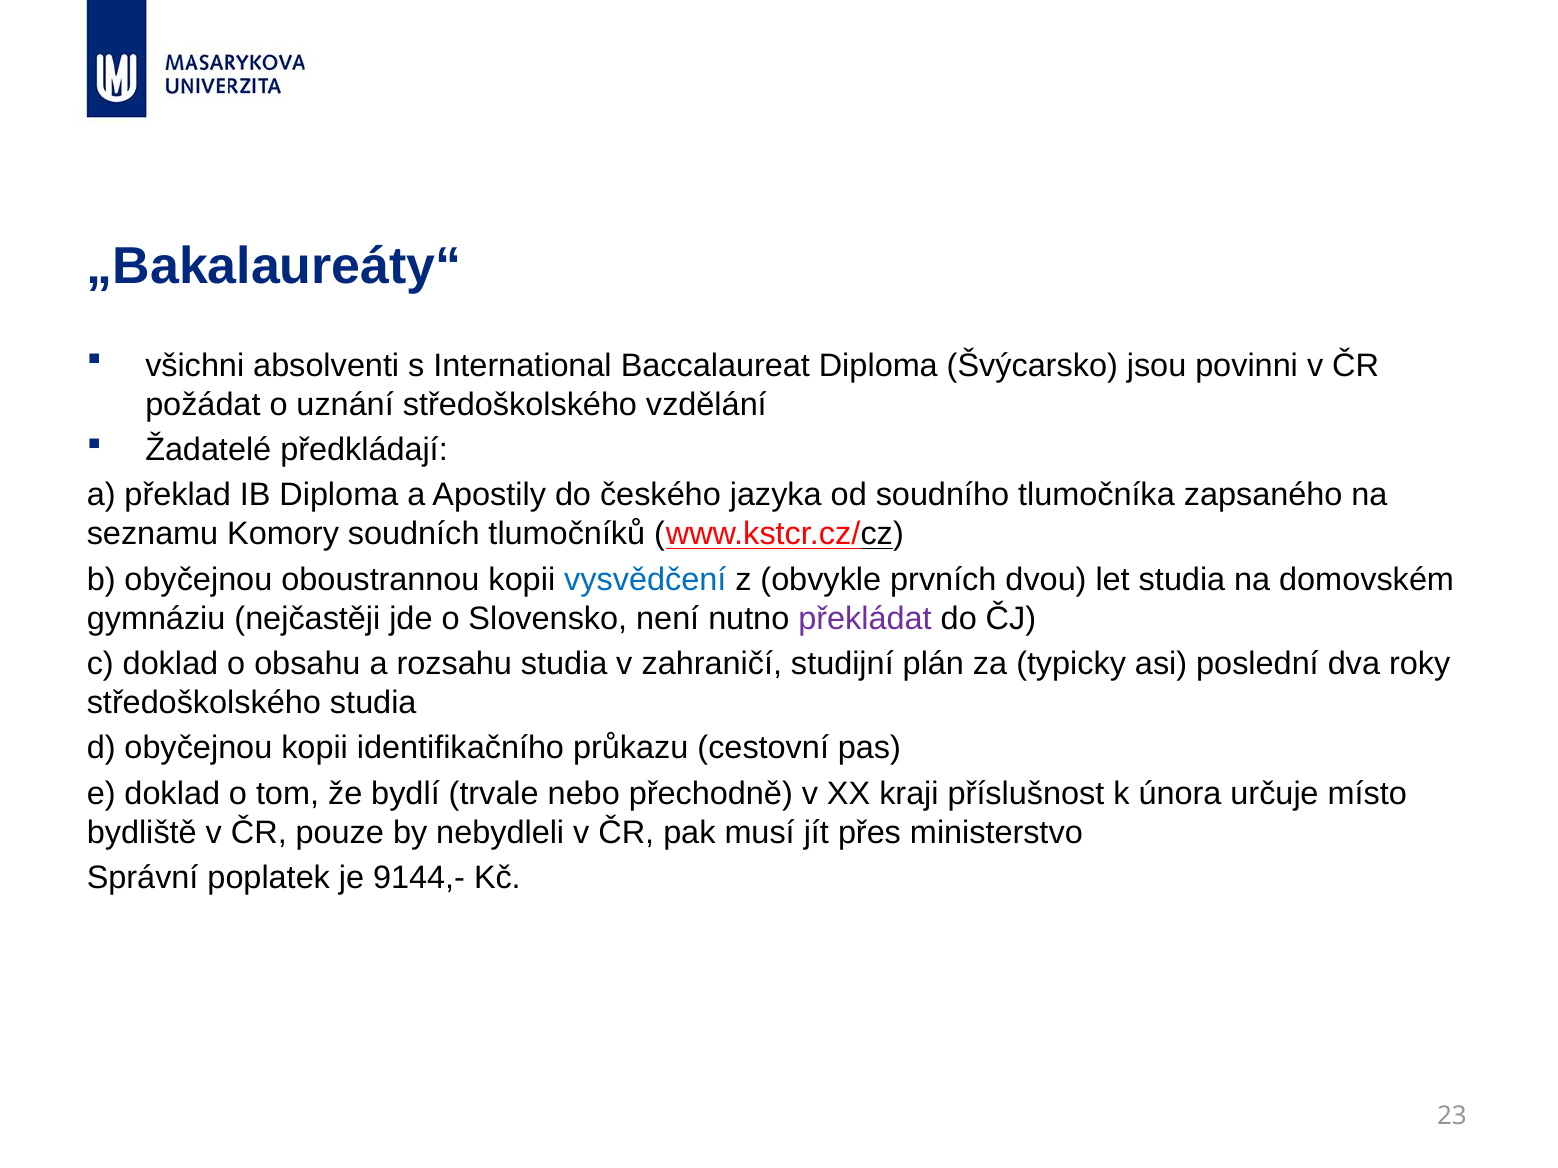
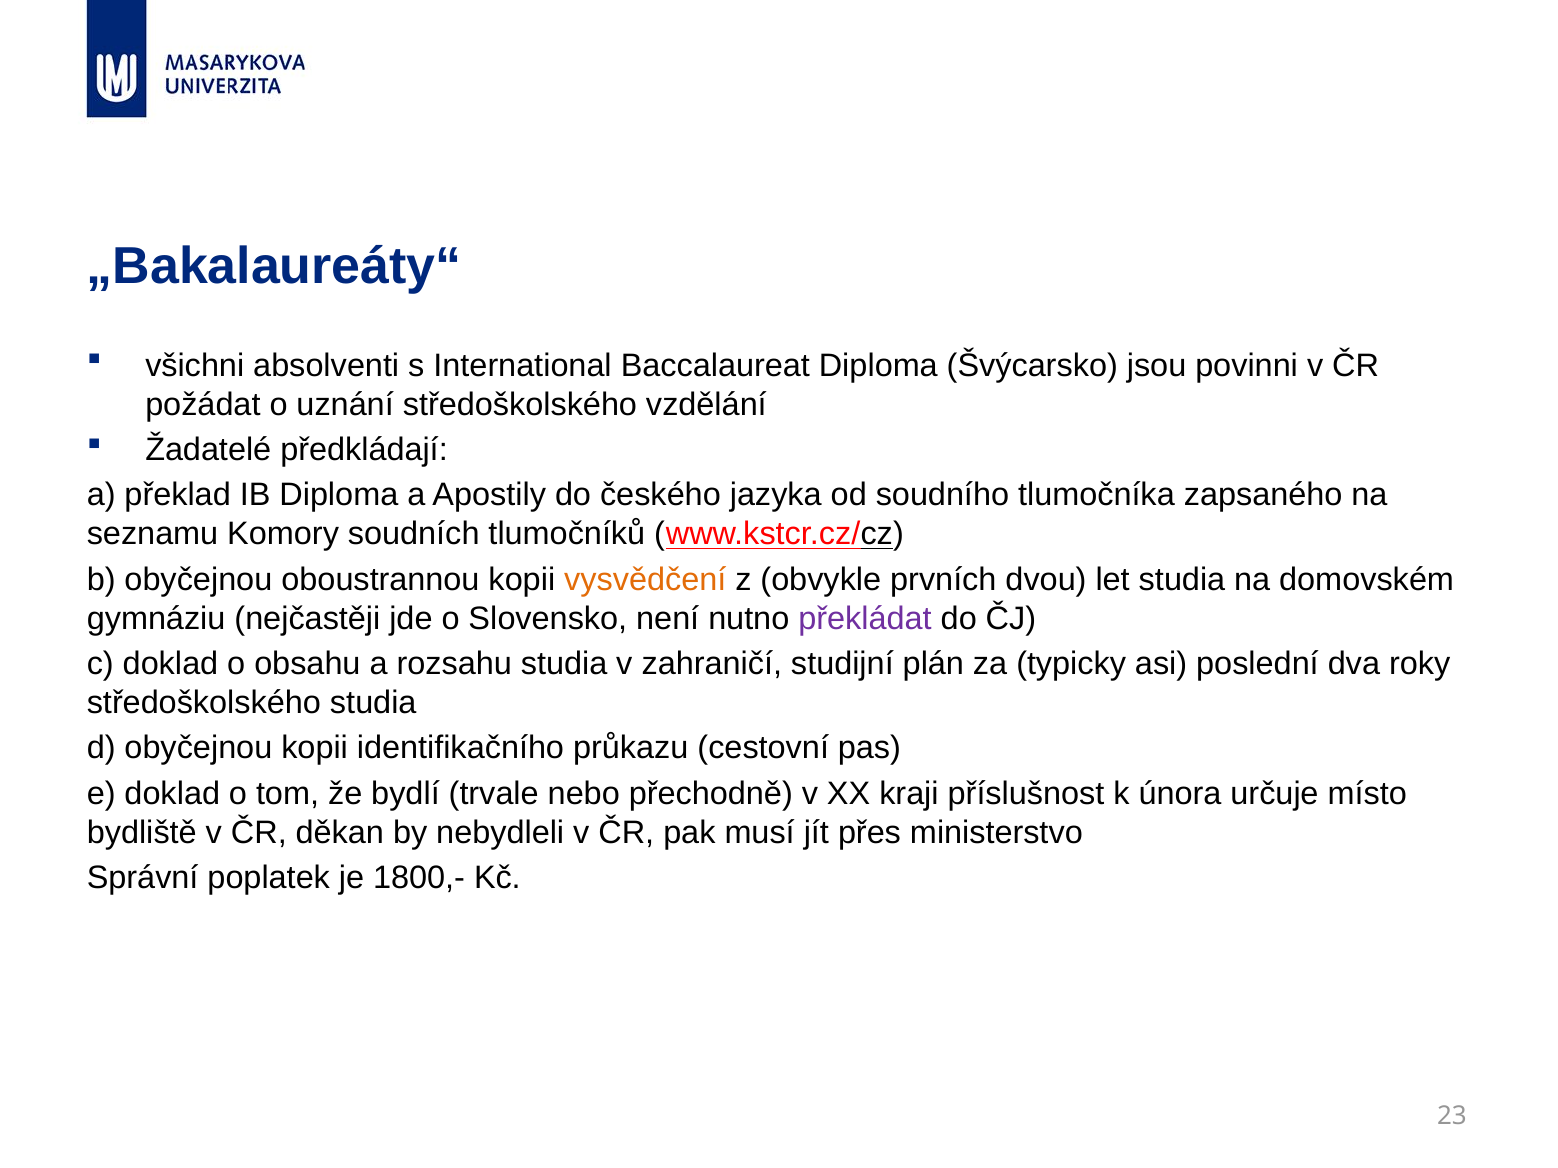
vysvědčení colour: blue -> orange (645, 580)
pouze: pouze -> děkan (340, 833)
9144,-: 9144,- -> 1800,- (419, 878)
